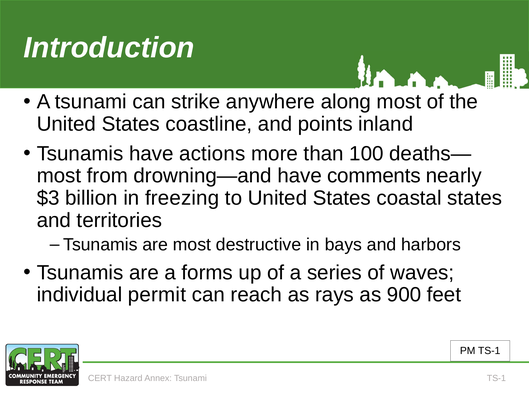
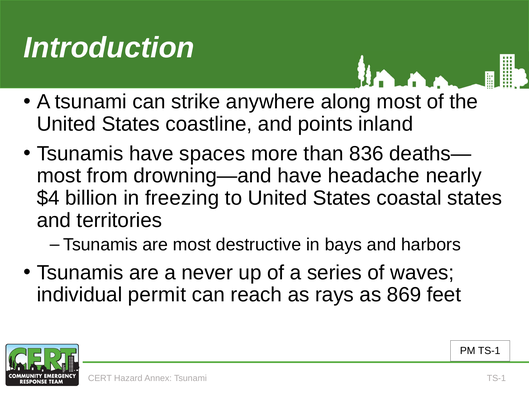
actions: actions -> spaces (212, 153)
100: 100 -> 836 (366, 153)
comments: comments -> headache (374, 176)
$3: $3 -> $4 (48, 198)
forms: forms -> never (207, 272)
900: 900 -> 869 (404, 295)
